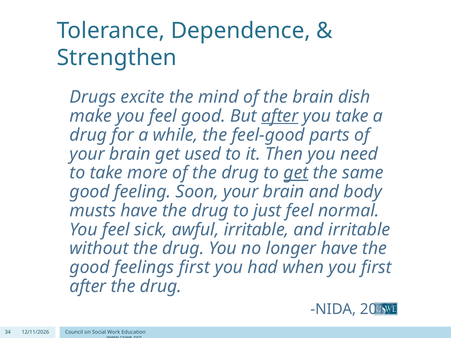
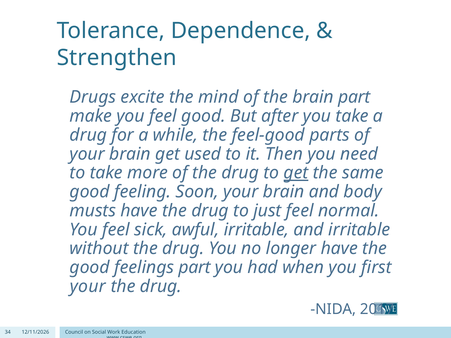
brain dish: dish -> part (354, 97)
after underline: present -> none (280, 116)
feelings first: first -> part (195, 268)
after: after -> your (88, 287)
